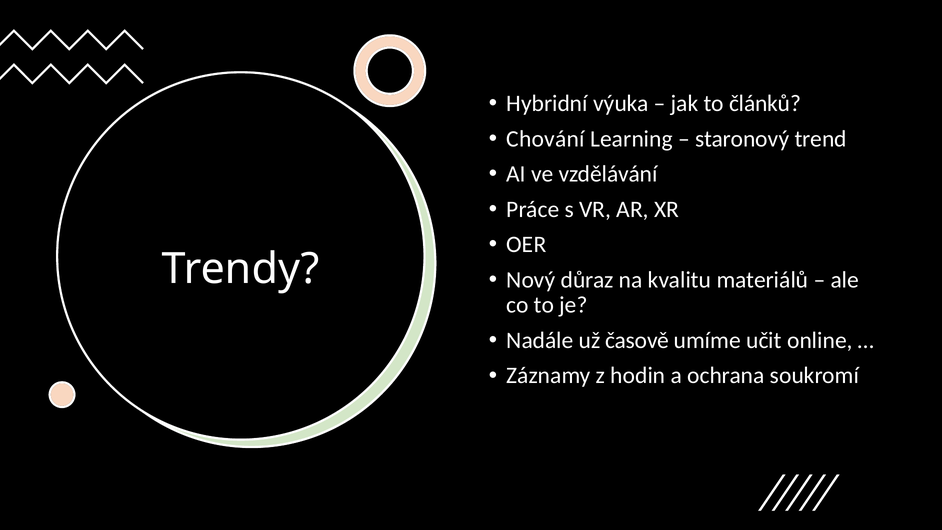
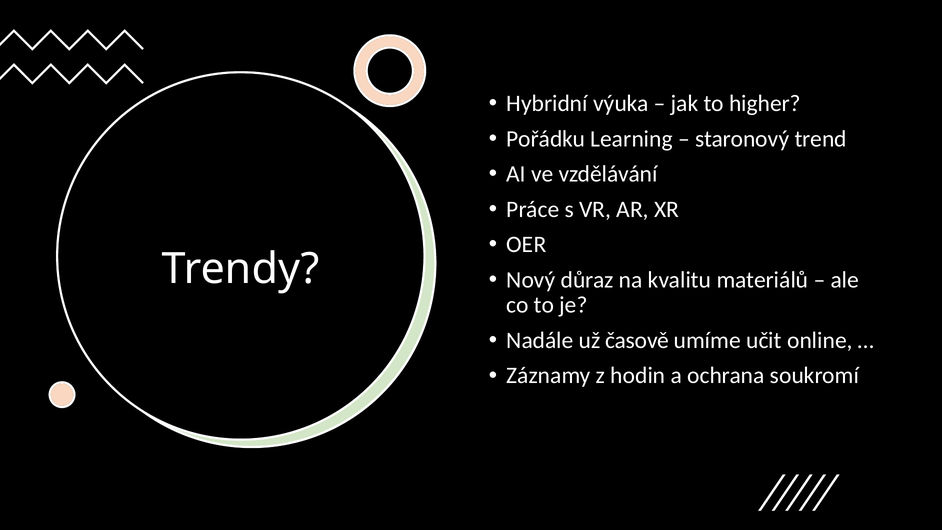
článků: článků -> higher (765, 103)
Chování: Chování -> Pořádku (546, 139)
